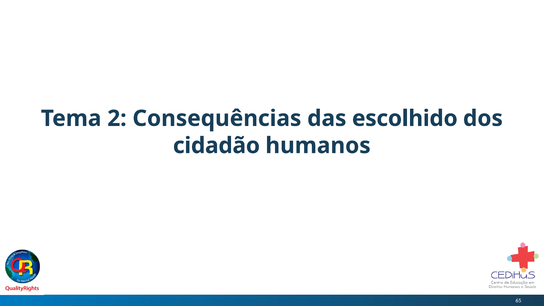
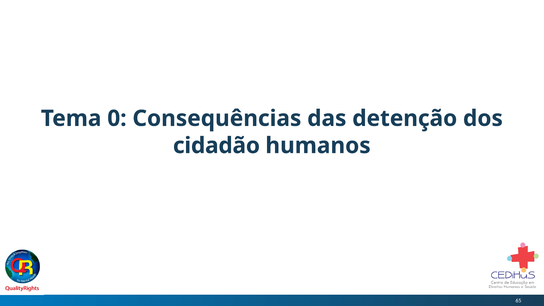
2: 2 -> 0 (117, 118)
escolhido: escolhido -> detenção (405, 118)
